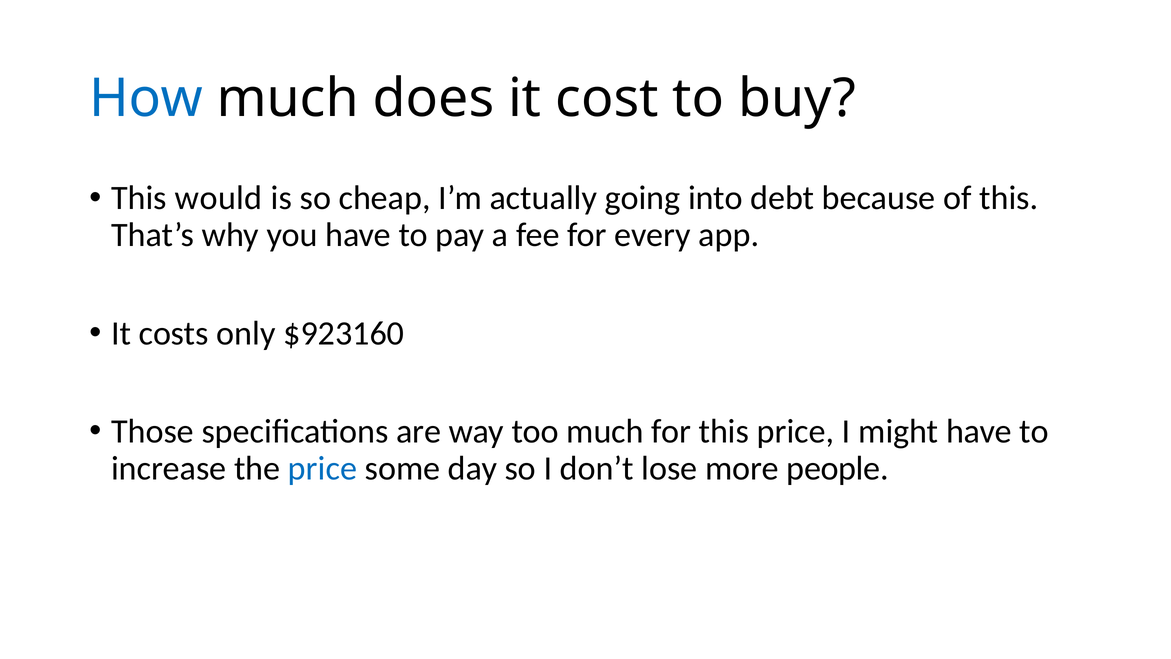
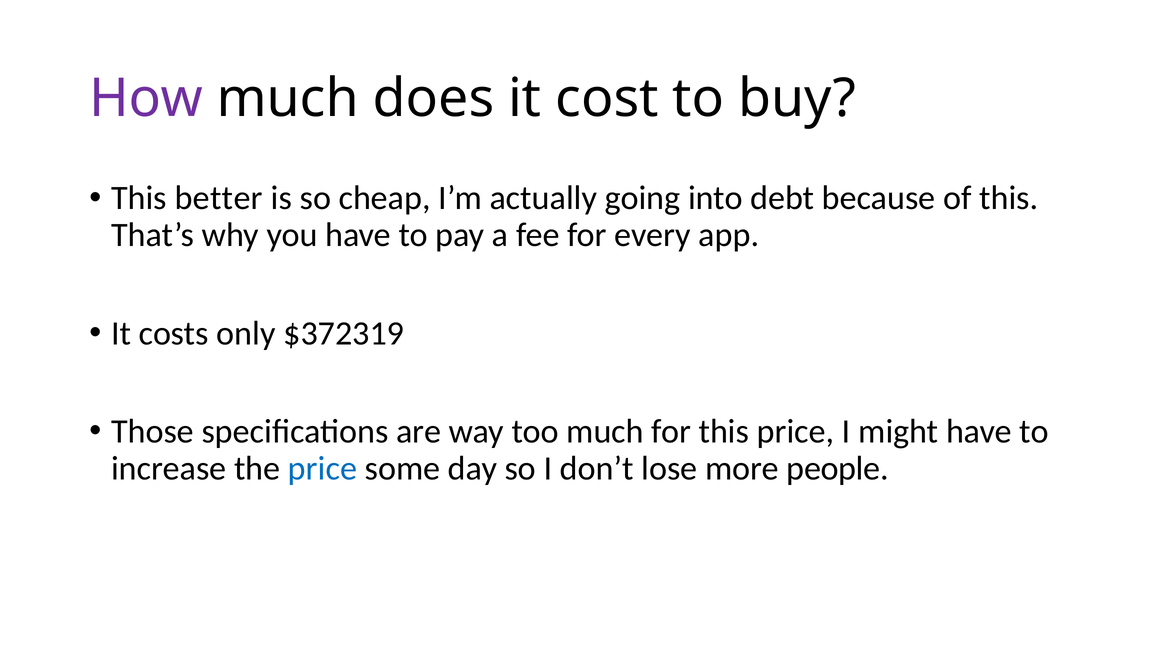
How colour: blue -> purple (146, 98)
would: would -> better (219, 198)
$923160: $923160 -> $372319 (344, 333)
